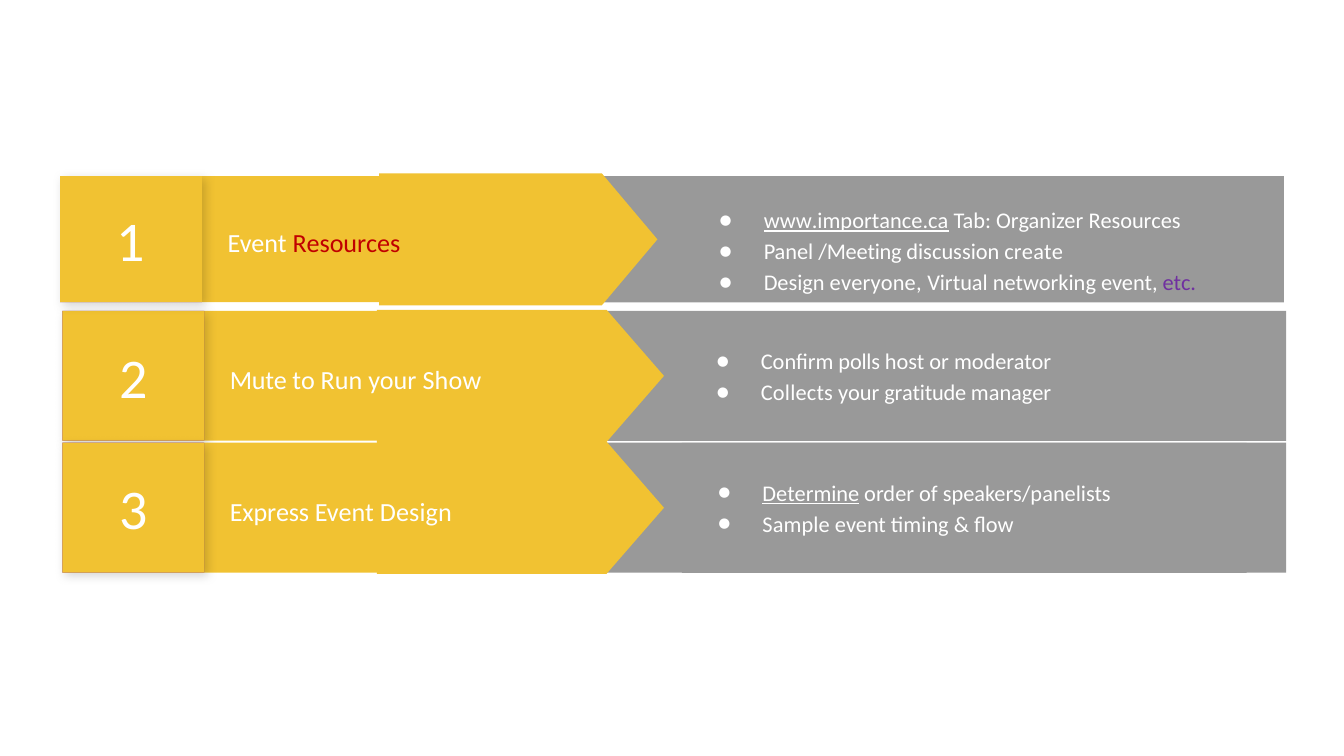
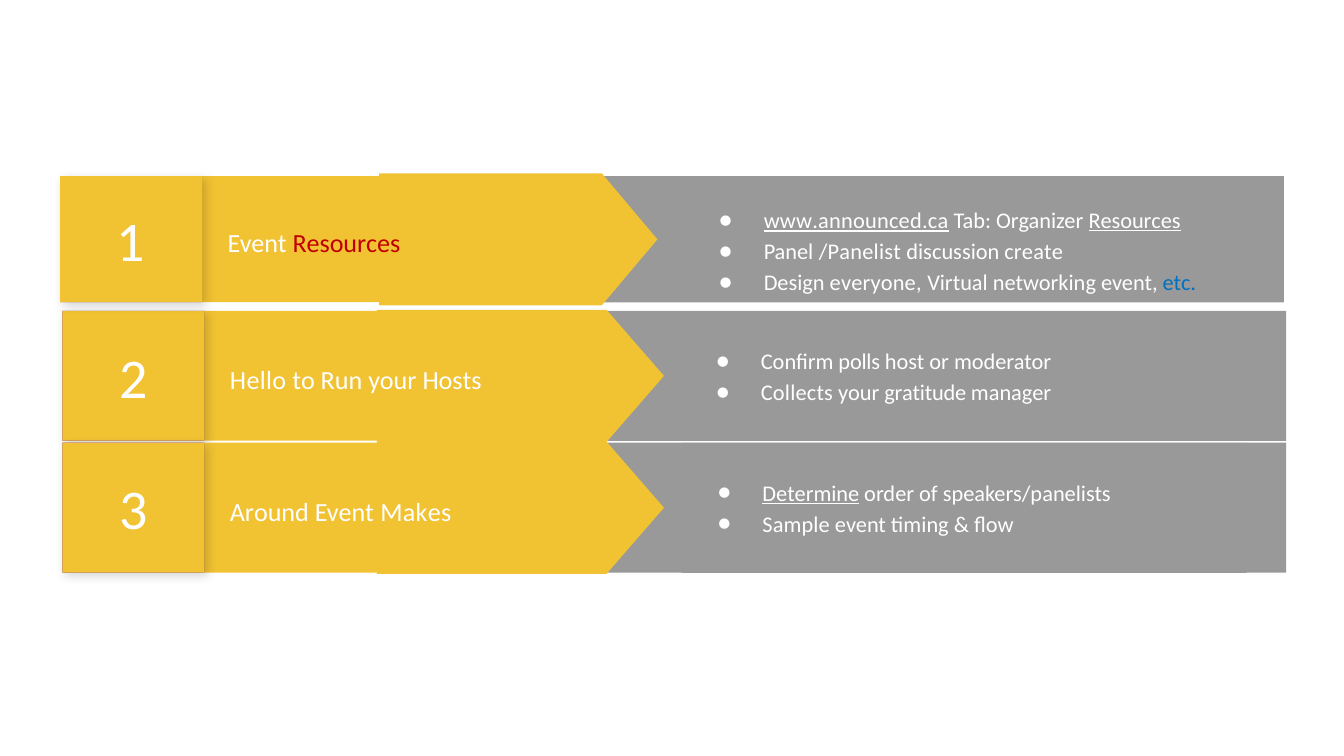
www.importance.ca: www.importance.ca -> www.announced.ca (856, 221)
Resources underline: none -> present (1135, 221)
/Meeting: /Meeting -> /Panelist (860, 252)
etc colour: purple -> blue (1179, 283)
Mute: Mute -> Hello (258, 381)
Show: Show -> Hosts (452, 381)
Express: Express -> Around (269, 513)
Event Design: Design -> Makes (416, 513)
